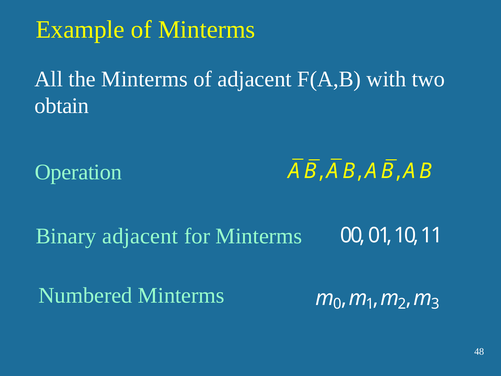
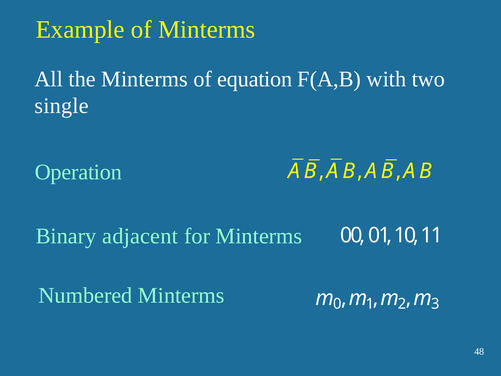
of adjacent: adjacent -> equation (255, 79)
obtain: obtain -> single (62, 106)
